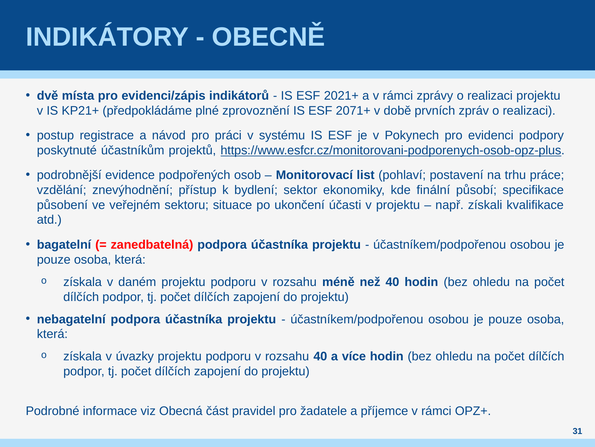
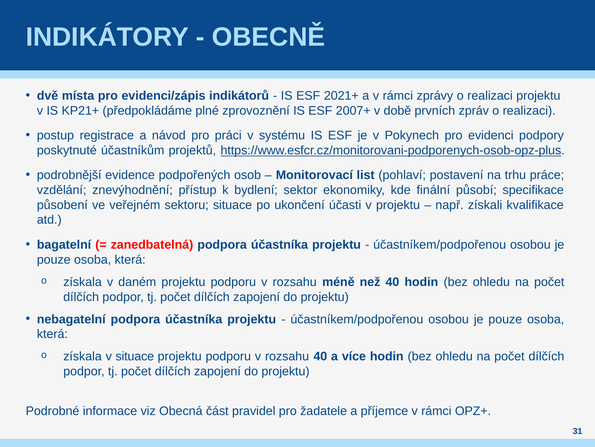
2071+: 2071+ -> 2007+ (353, 110)
v úvazky: úvazky -> situace (135, 356)
